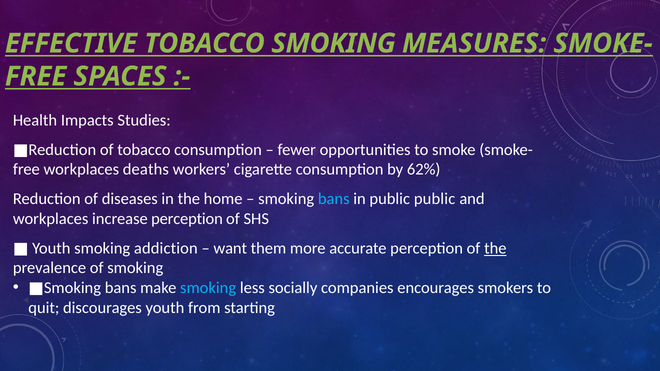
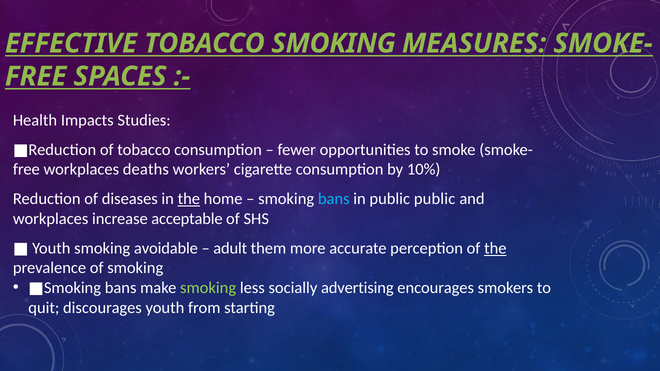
62%: 62% -> 10% (424, 169)
the underline: none -> present (189, 199)
increase perception: perception -> acceptable (187, 219)
addiction: addiction -> avoidable (166, 248)
want: want -> adult (230, 248)
smoking colour: light blue -> light green (208, 288)
companies: companies -> advertising (357, 288)
